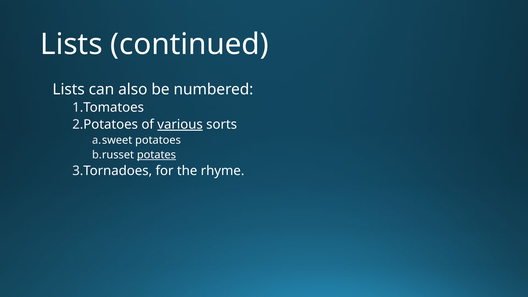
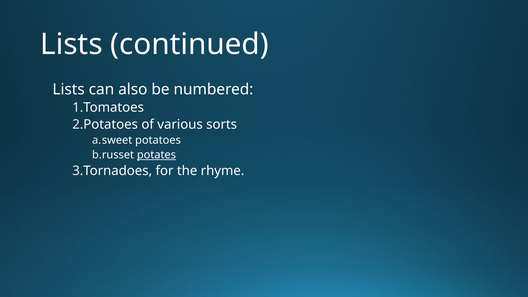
various underline: present -> none (180, 124)
